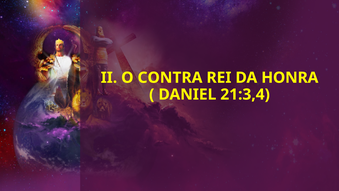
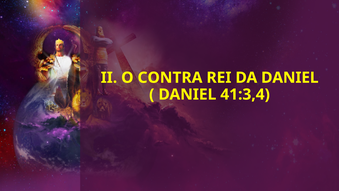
DA HONRA: HONRA -> DANIEL (290, 78)
21:3,4: 21:3,4 -> 41:3,4 (245, 94)
